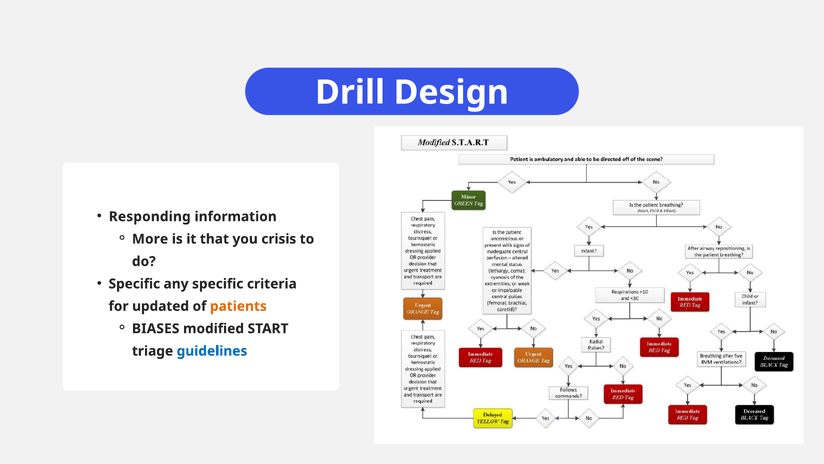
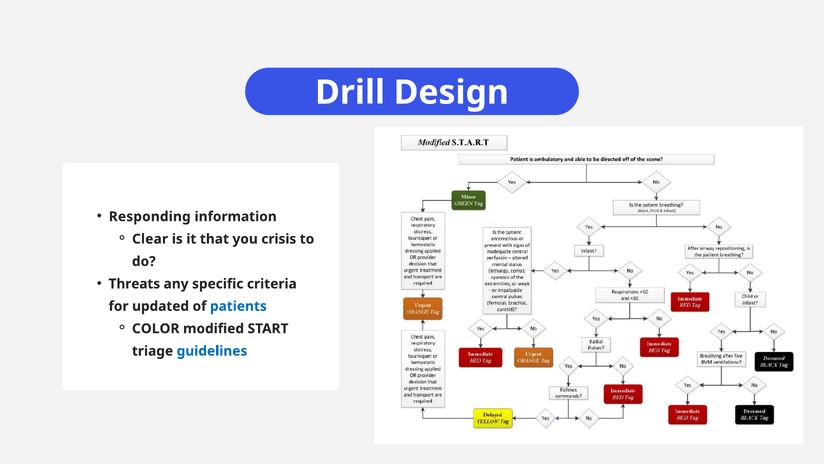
More: More -> Clear (150, 239)
Specific: Specific -> Threats (134, 284)
patients colour: orange -> blue (238, 306)
BIASES: BIASES -> COLOR (156, 328)
